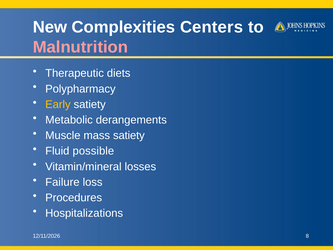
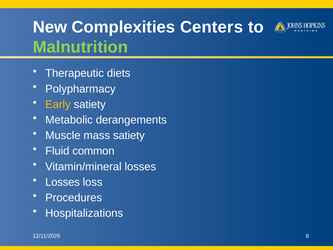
Malnutrition colour: pink -> light green (80, 47)
possible: possible -> common (93, 151)
Failure: Failure -> Losses (63, 182)
